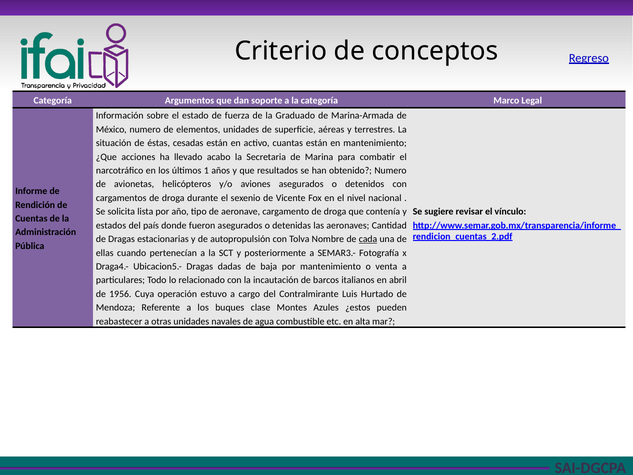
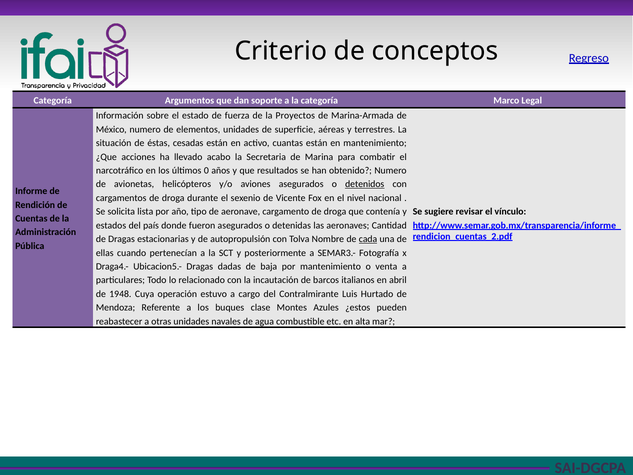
Graduado: Graduado -> Proyectos (295, 116)
1: 1 -> 0 (206, 170)
detenidos underline: none -> present (365, 184)
1956: 1956 -> 1948 (120, 294)
